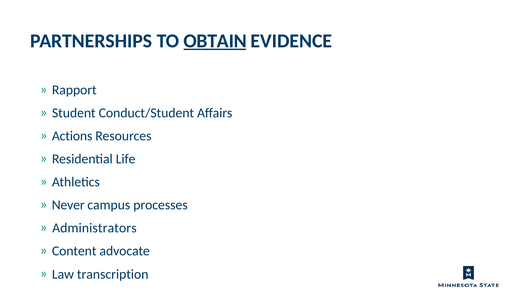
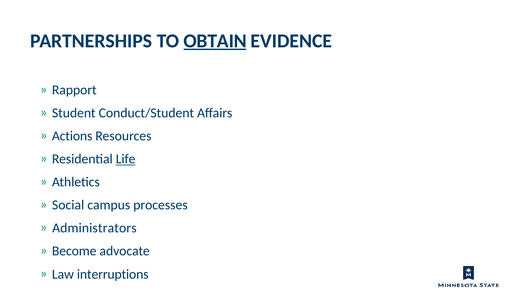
Life underline: none -> present (126, 159)
Never: Never -> Social (68, 205)
Content: Content -> Become (74, 251)
transcription: transcription -> interruptions (113, 274)
